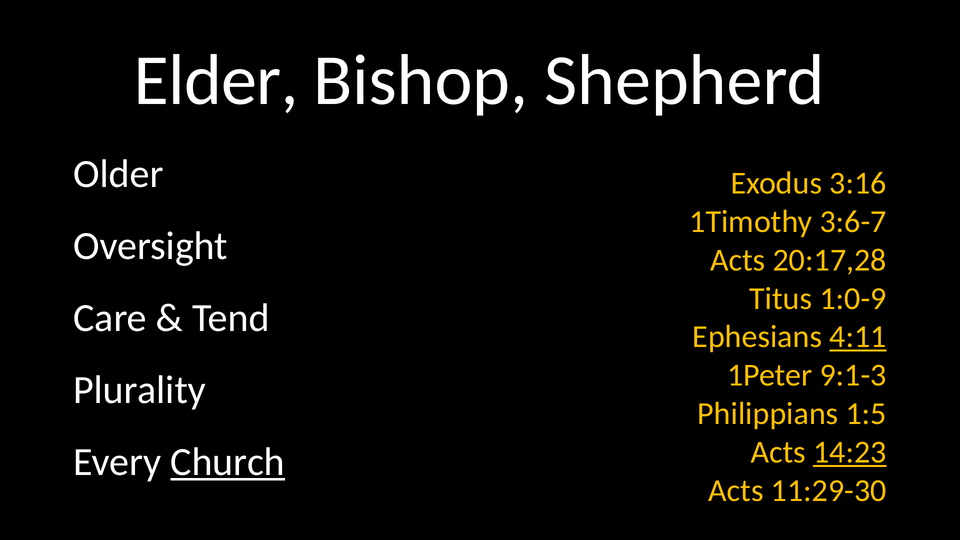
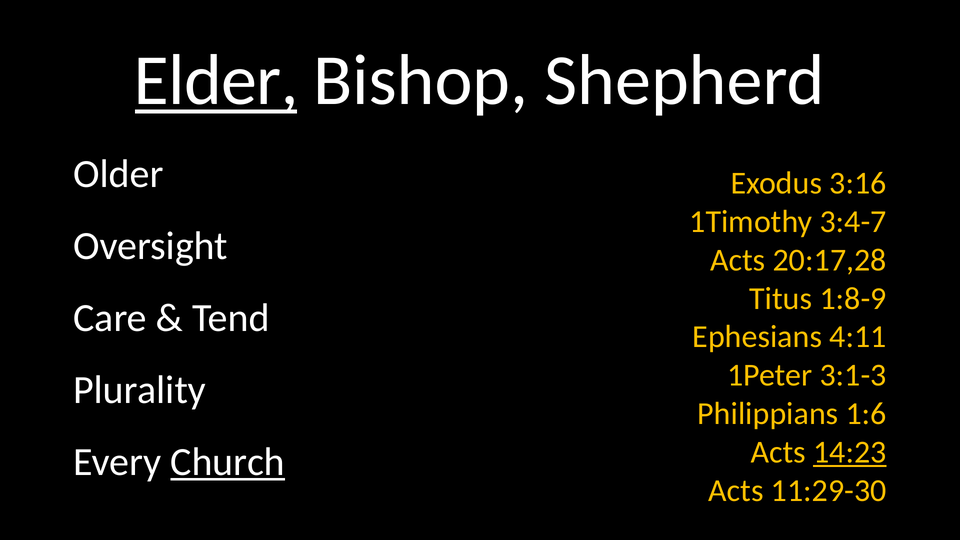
Elder underline: none -> present (216, 80)
3:6-7: 3:6-7 -> 3:4-7 (853, 222)
1:0-9: 1:0-9 -> 1:8-9 (853, 298)
4:11 underline: present -> none (858, 337)
9:1-3: 9:1-3 -> 3:1-3 (853, 375)
1:5: 1:5 -> 1:6 (866, 414)
